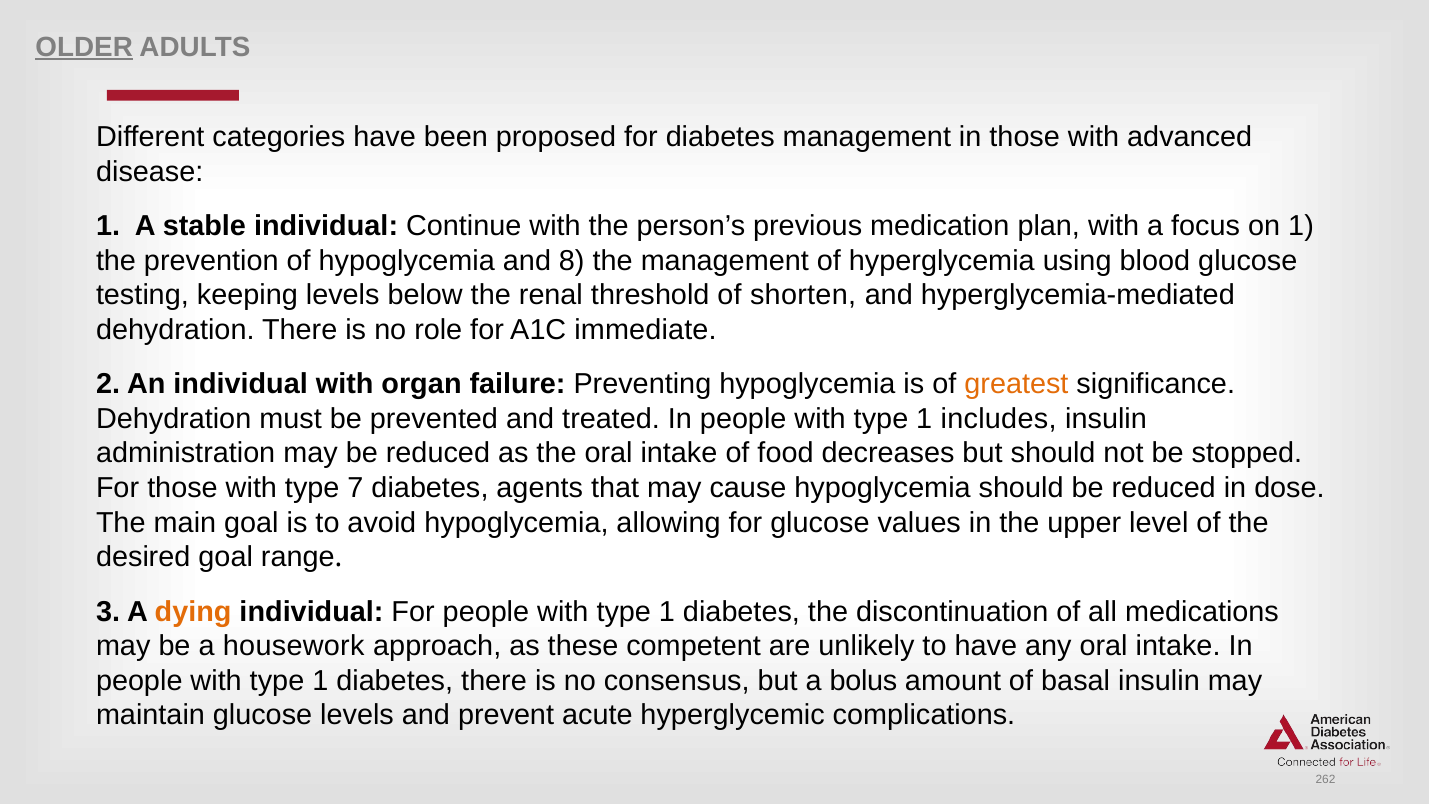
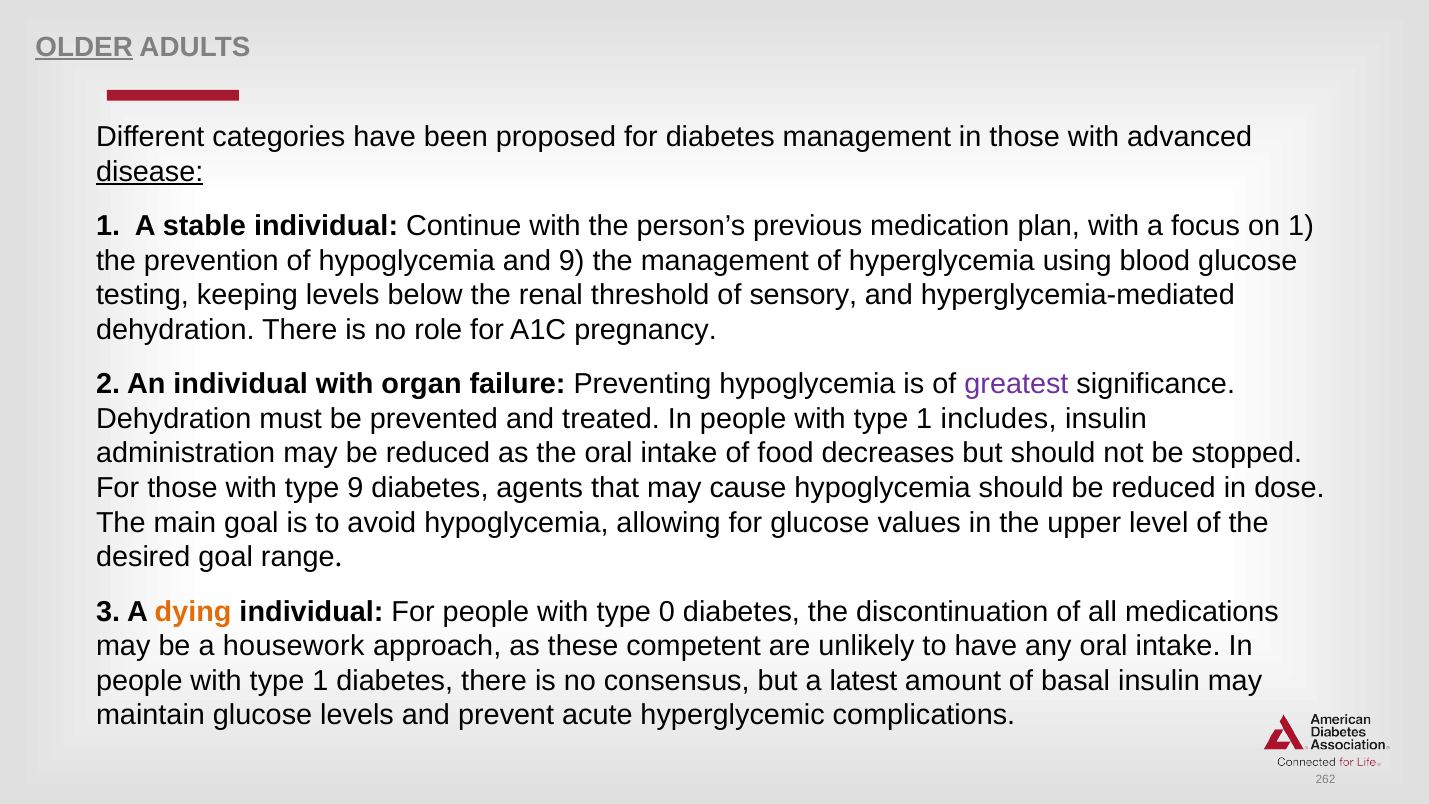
disease underline: none -> present (150, 172)
and 8: 8 -> 9 (572, 261)
shorten: shorten -> sensory (803, 295)
immediate: immediate -> pregnancy (646, 330)
greatest colour: orange -> purple (1016, 384)
type 7: 7 -> 9 (355, 488)
1: 1 -> 0 (667, 611)
bolus: bolus -> latest (863, 680)
